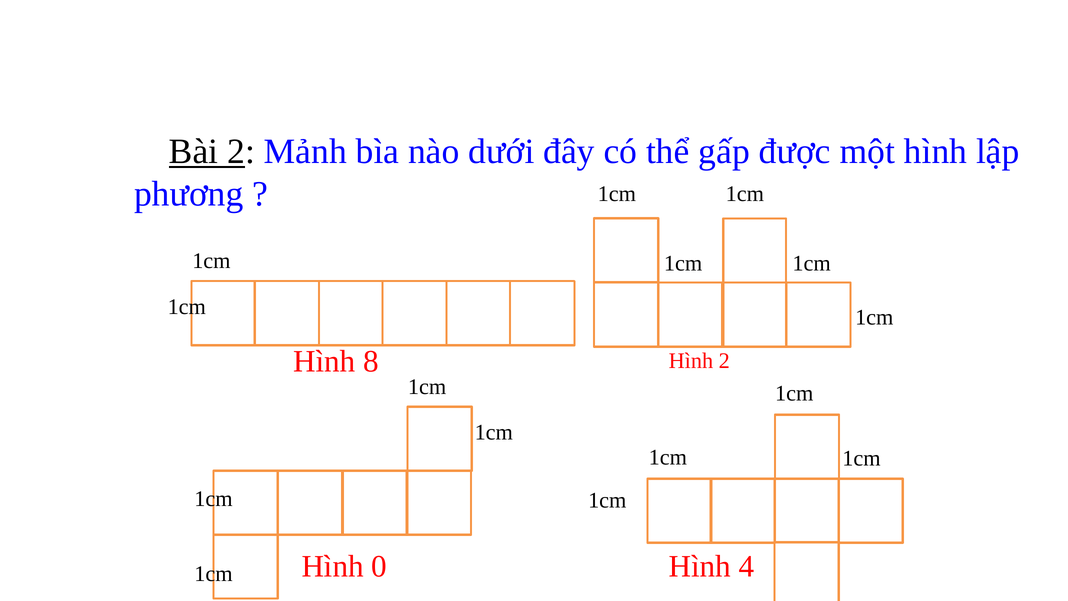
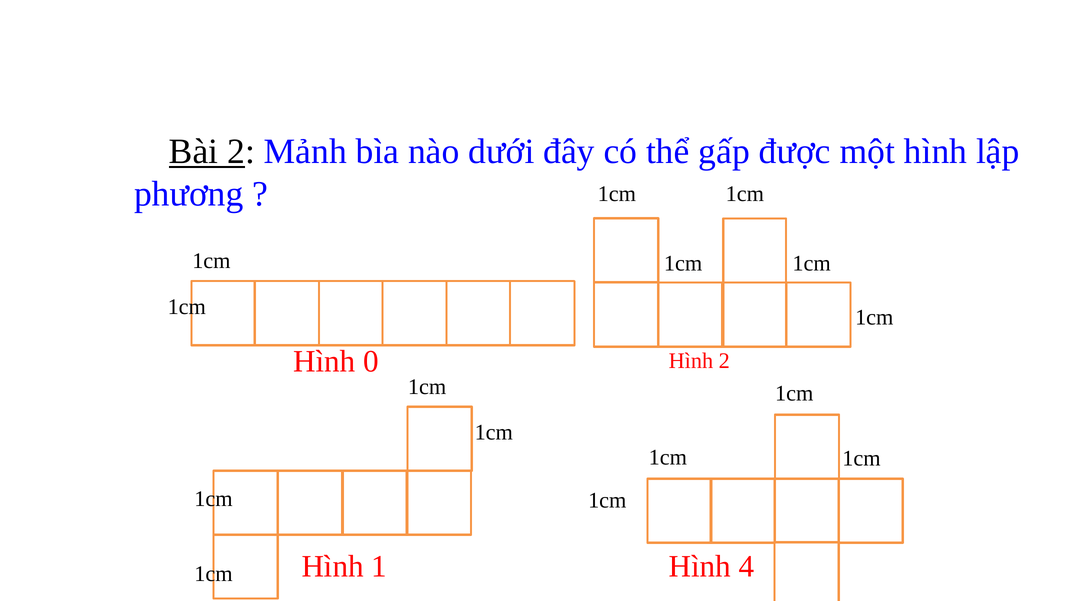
8: 8 -> 0 (371, 361)
0: 0 -> 1 (379, 566)
